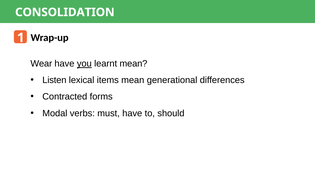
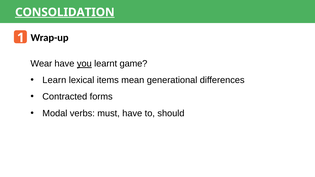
CONSOLIDATION underline: none -> present (65, 12)
learnt mean: mean -> game (133, 64)
Listen: Listen -> Learn (54, 80)
